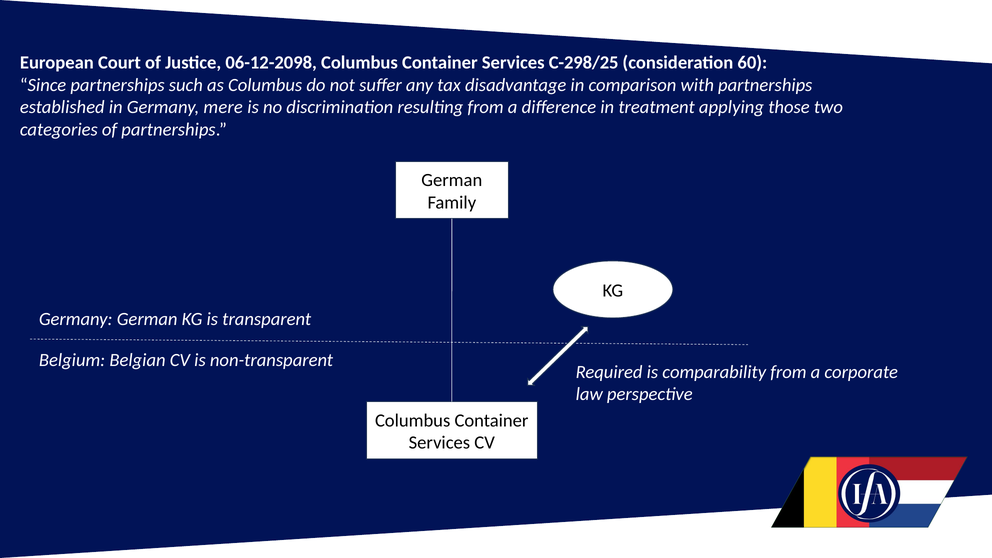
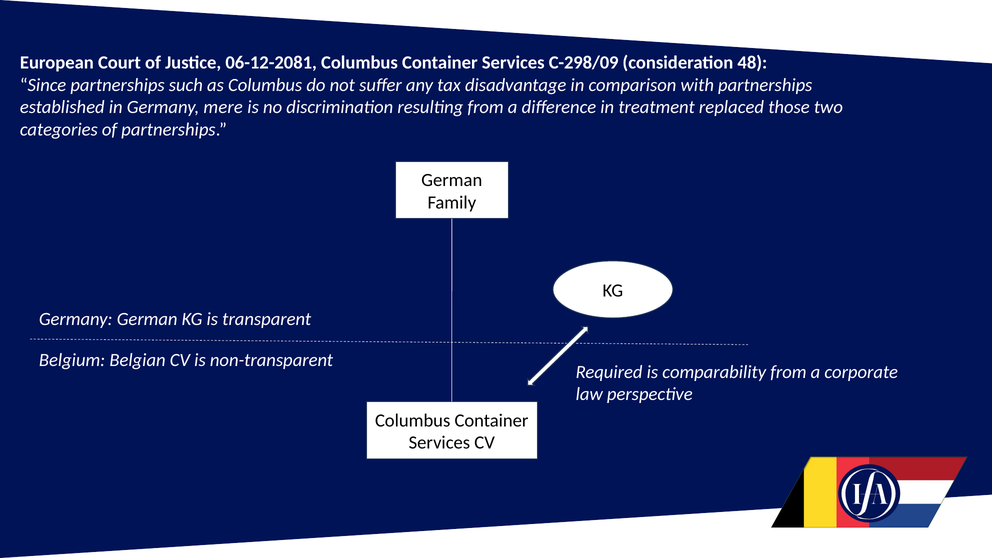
06-12-2098: 06-12-2098 -> 06-12-2081 (271, 63)
C-298/25: C-298/25 -> C-298/09 (584, 63)
60: 60 -> 48 (752, 63)
applying: applying -> replaced (731, 107)
